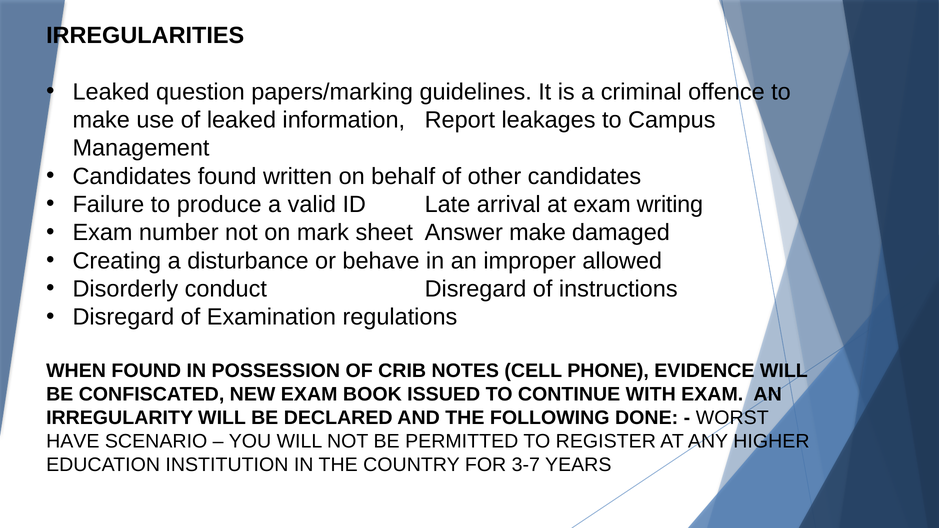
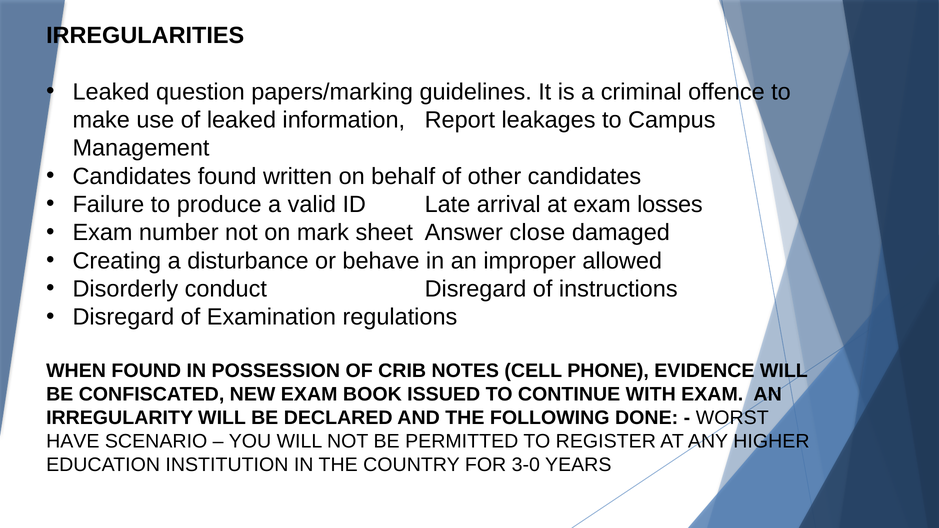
writing: writing -> losses (670, 205)
Answer make: make -> close (537, 233)
3-7: 3-7 -> 3-0 (526, 465)
